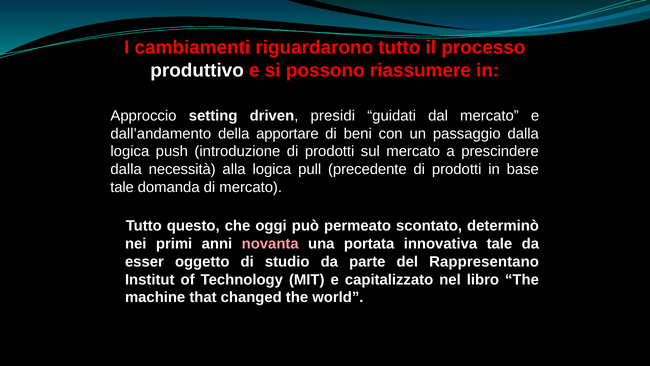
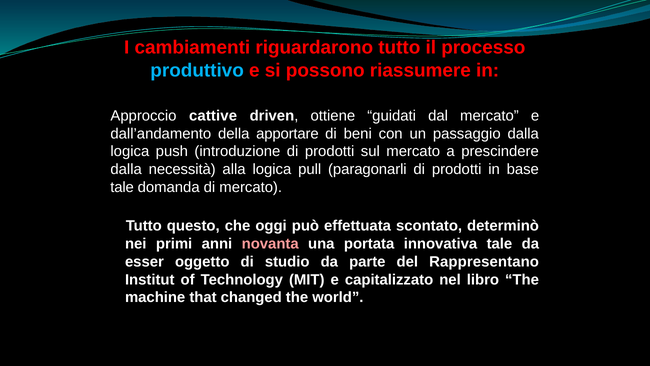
produttivo colour: white -> light blue (197, 70)
setting: setting -> cattive (213, 116)
presidi: presidi -> ottiene (333, 116)
precedente: precedente -> paragonarli (367, 169)
permeato: permeato -> effettuata (358, 226)
